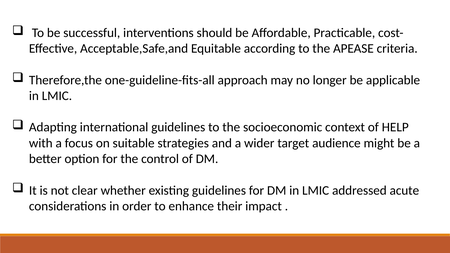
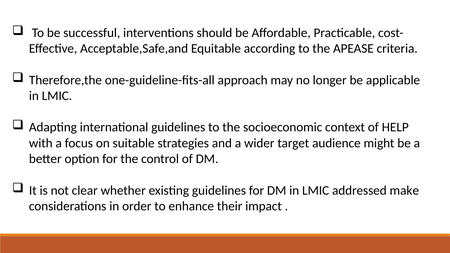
acute: acute -> make (404, 190)
